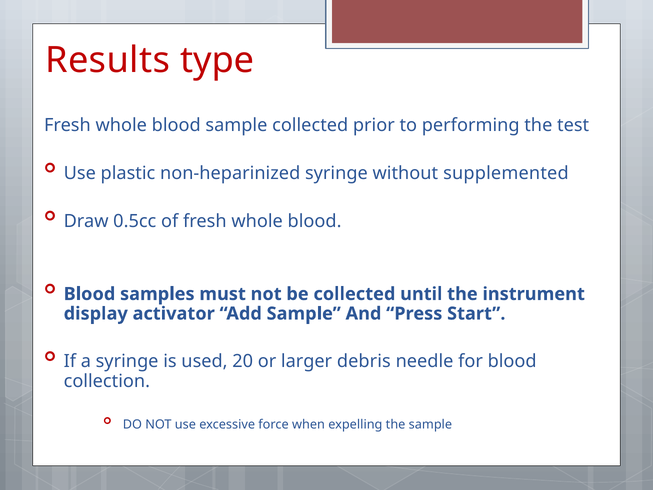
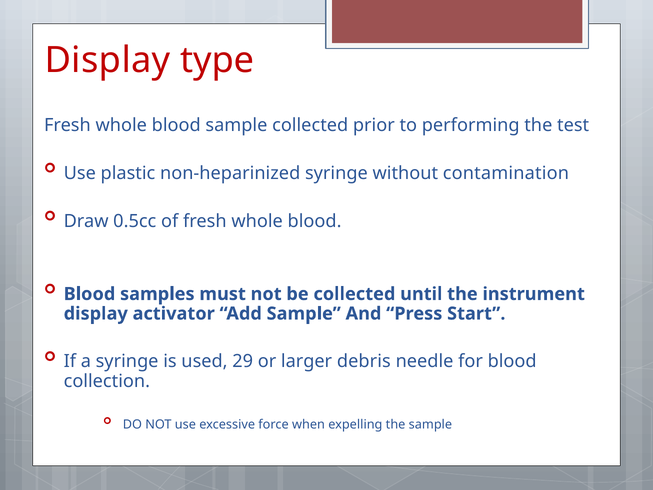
Results: Results -> Display (108, 60)
supplemented: supplemented -> contamination (506, 173)
20: 20 -> 29 (243, 361)
